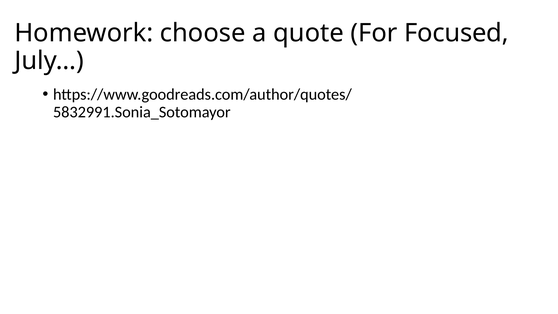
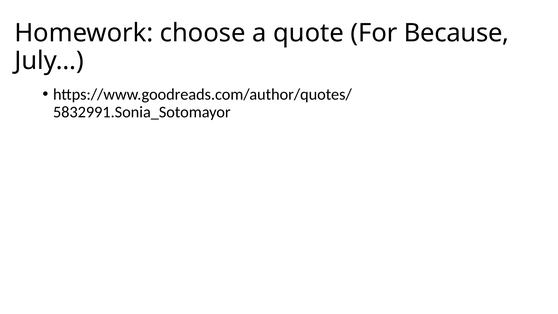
Focused: Focused -> Because (456, 33)
